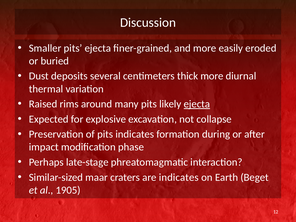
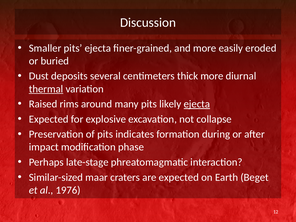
thermal underline: none -> present (46, 89)
are indicates: indicates -> expected (179, 177)
1905: 1905 -> 1976 (68, 190)
